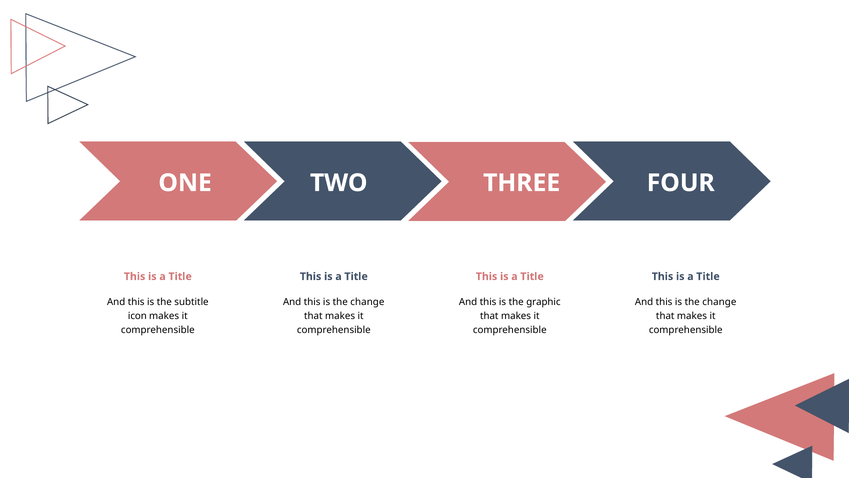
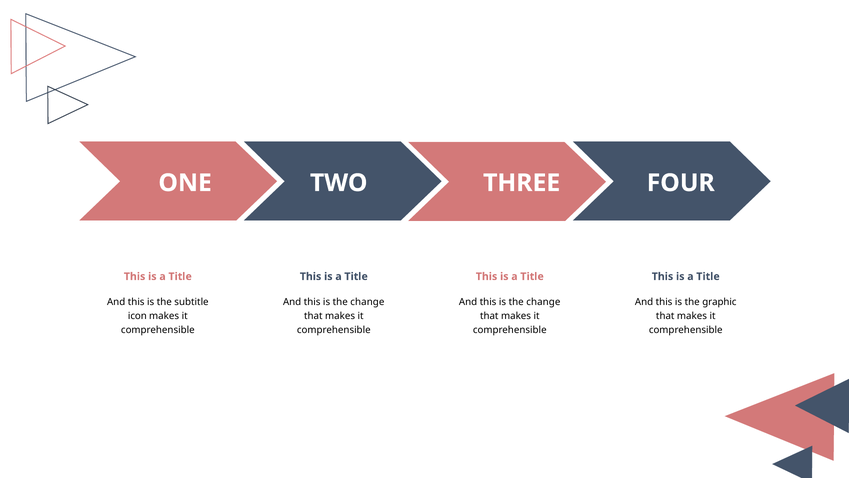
graphic: graphic -> change (543, 302)
change: change -> graphic (719, 302)
